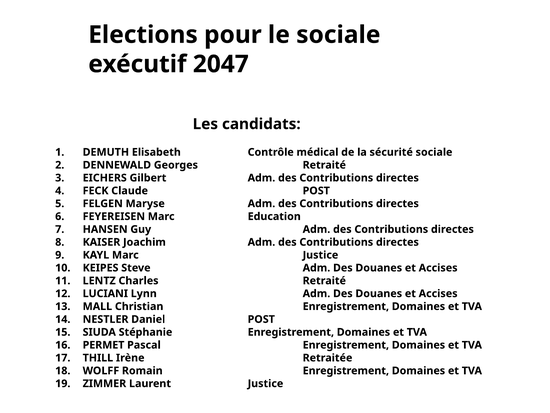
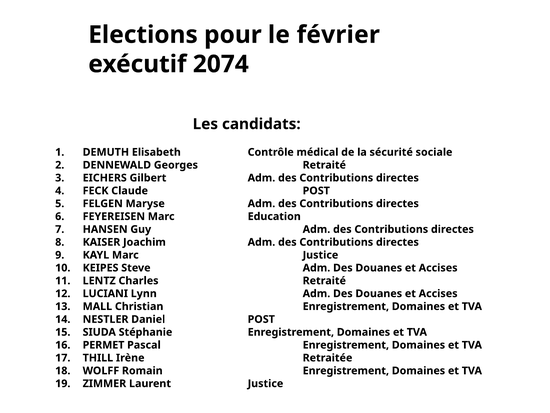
le sociale: sociale -> février (338, 35)
2047: 2047 -> 2074 (221, 64)
